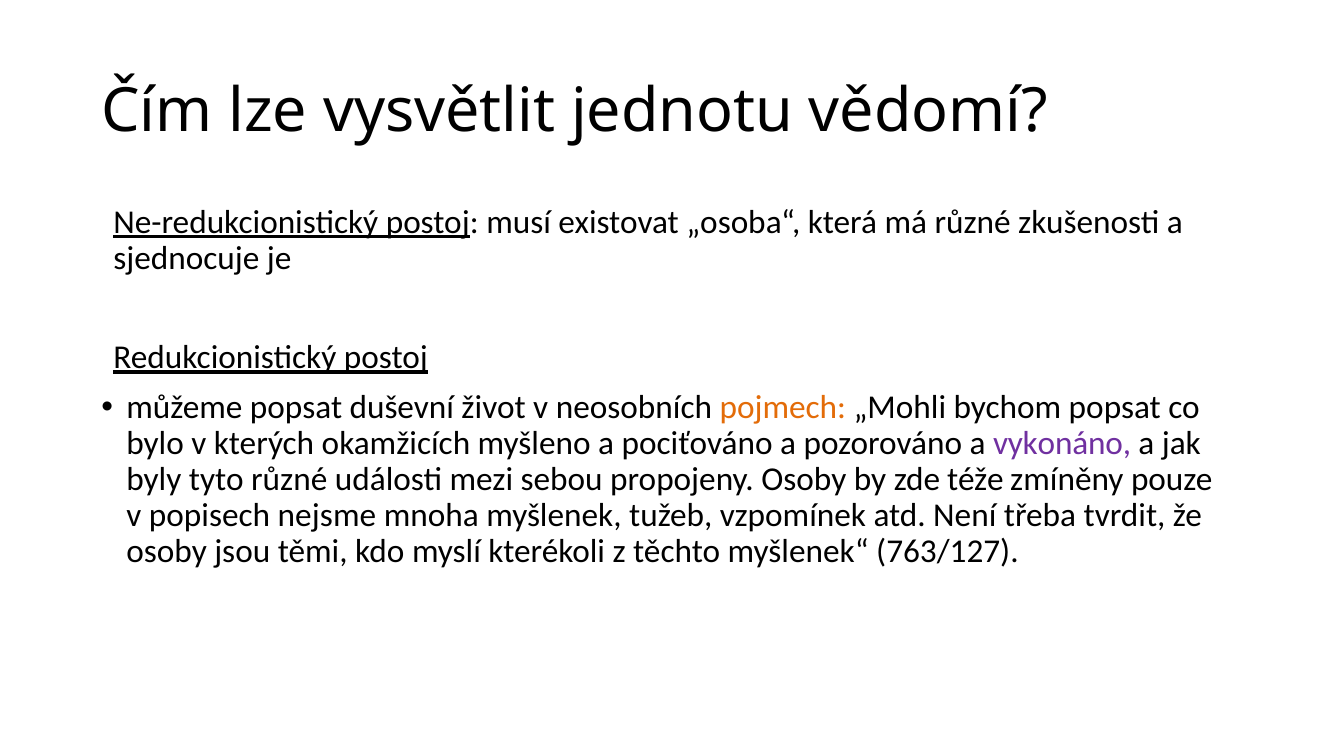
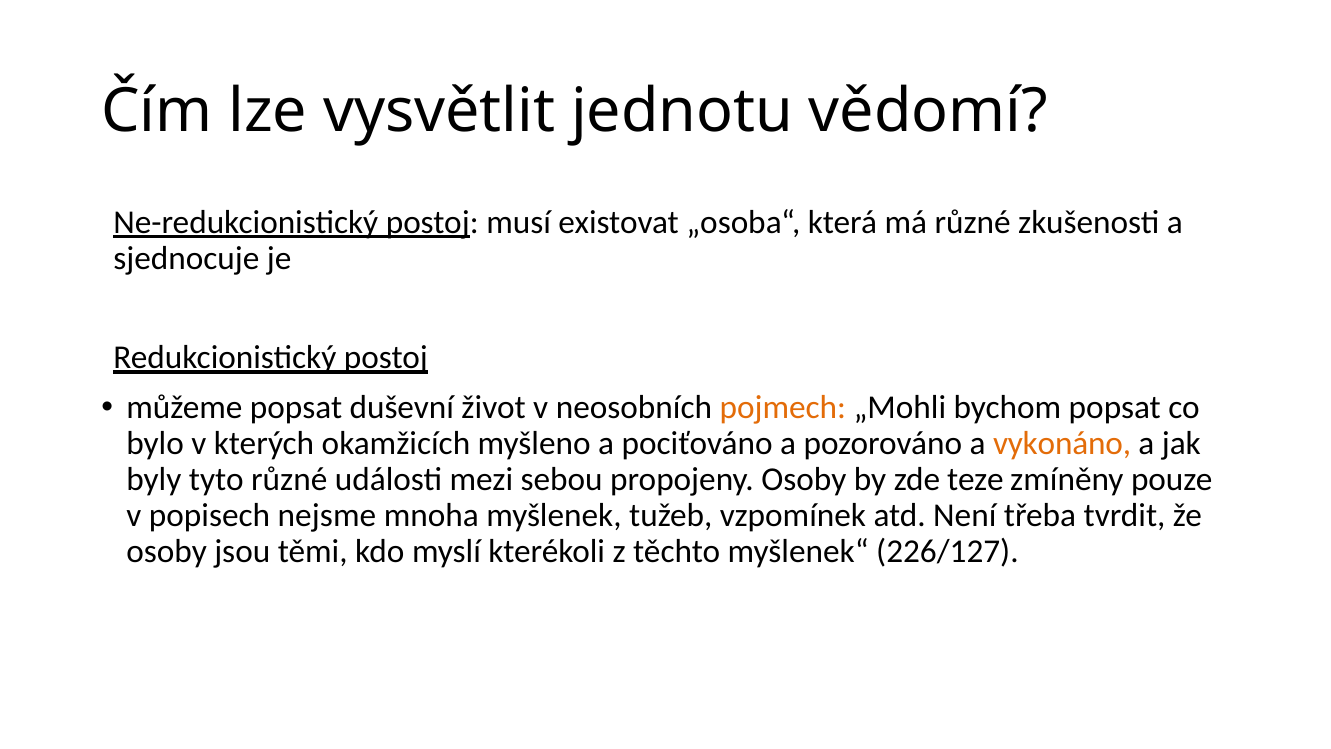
vykonáno colour: purple -> orange (1062, 443)
téže: téže -> teze (975, 479)
763/127: 763/127 -> 226/127 (947, 551)
